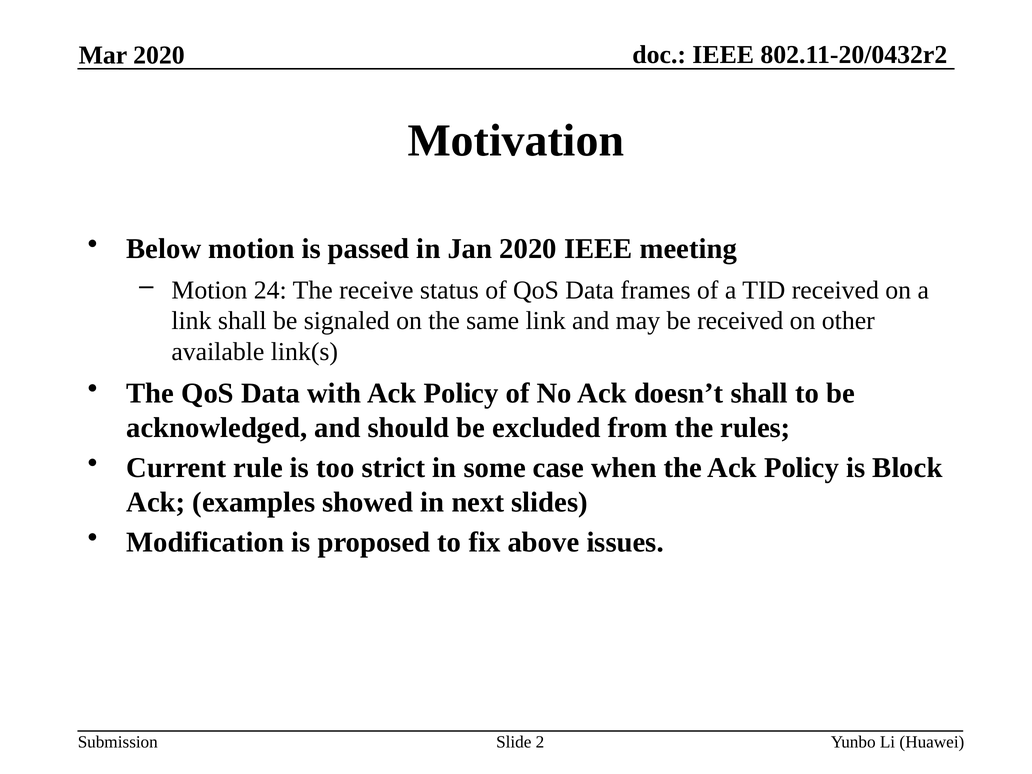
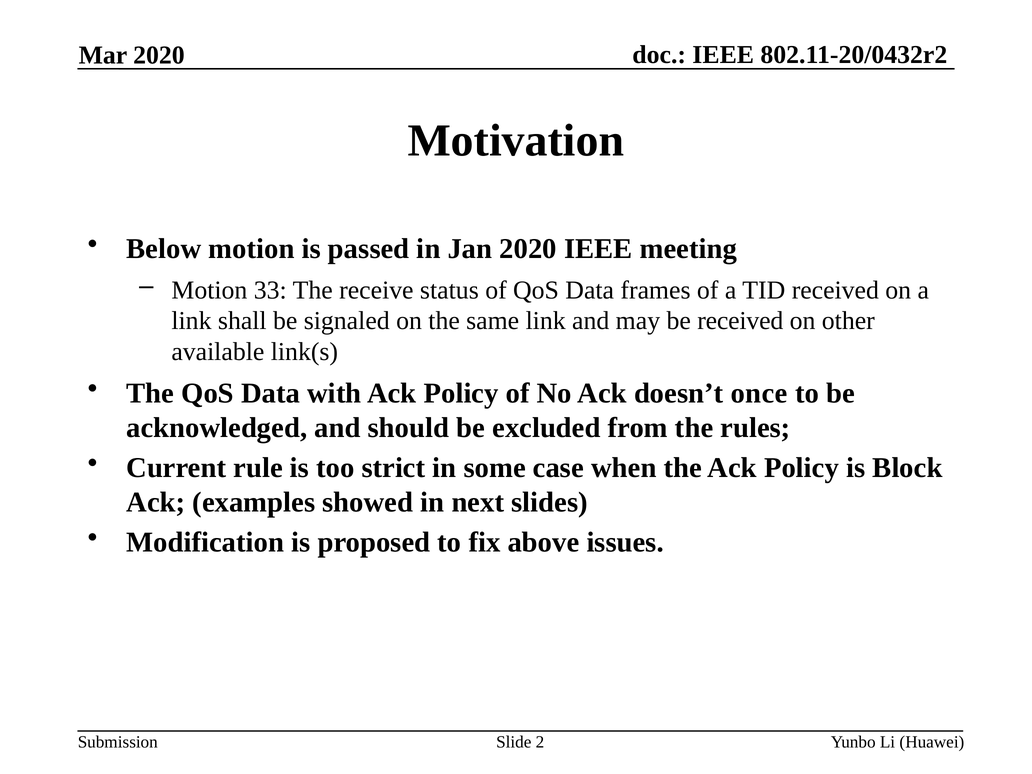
24: 24 -> 33 (270, 290)
doesn’t shall: shall -> once (759, 393)
